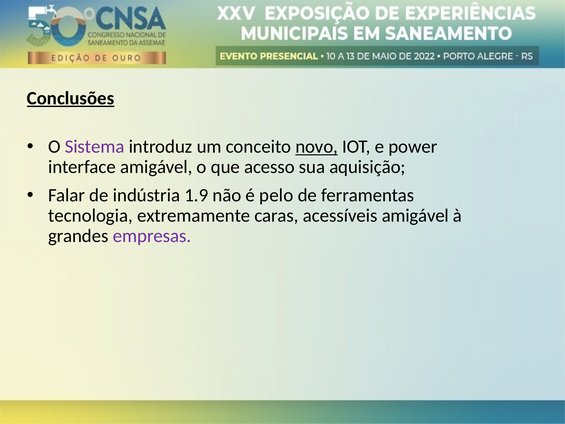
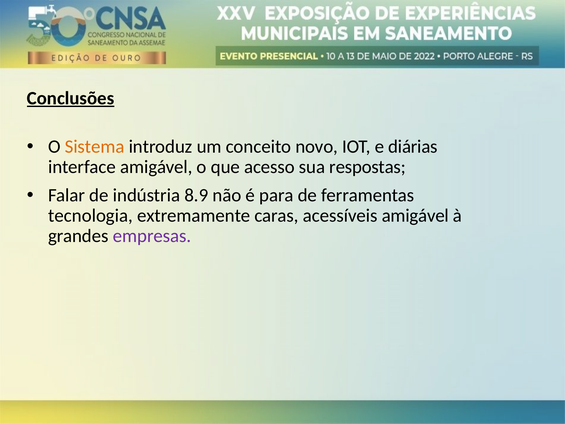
Sistema colour: purple -> orange (95, 147)
novo underline: present -> none (317, 147)
power: power -> diárias (413, 147)
aquisição: aquisição -> respostas (368, 167)
1.9: 1.9 -> 8.9 (196, 195)
pelo: pelo -> para (276, 195)
